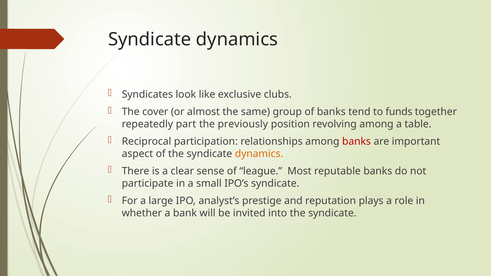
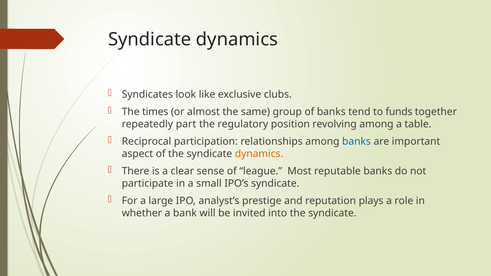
cover: cover -> times (155, 112)
previously: previously -> regulatory (243, 124)
banks colour: red -> blue (357, 142)
